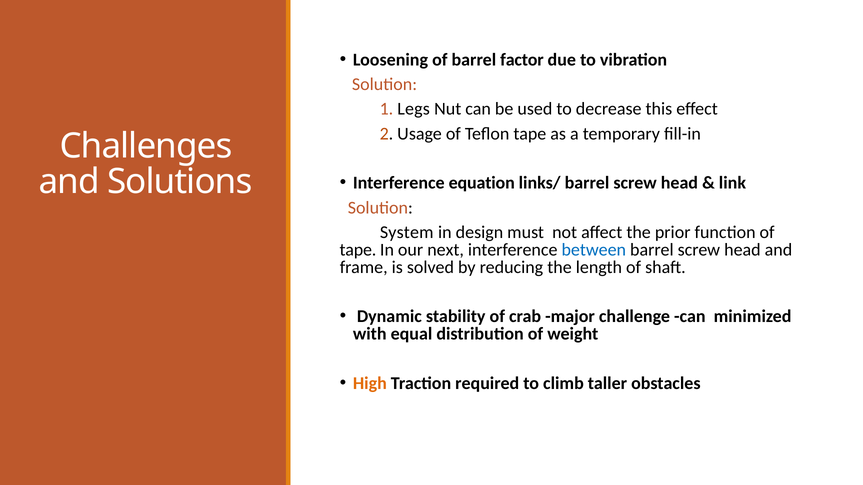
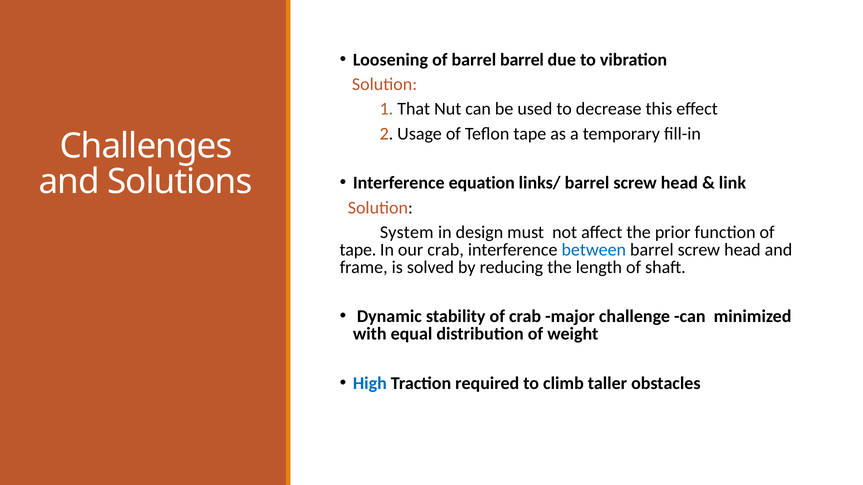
barrel factor: factor -> barrel (522, 60)
Legs: Legs -> That (414, 109)
our next: next -> crab (446, 250)
High colour: orange -> blue (370, 384)
